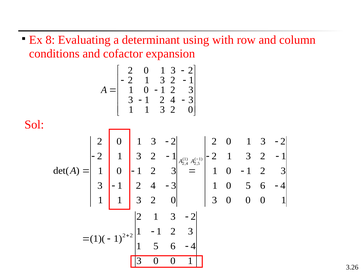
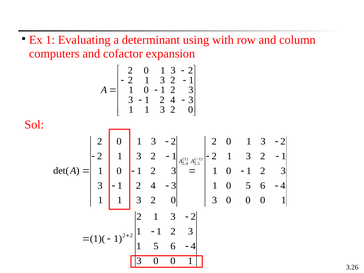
Ex 8: 8 -> 1 (50, 40)
conditions: conditions -> computers (54, 54)
